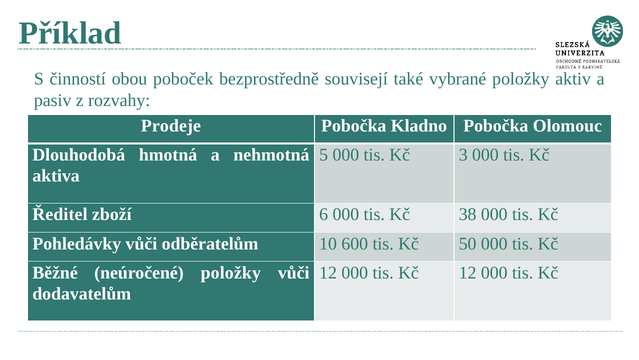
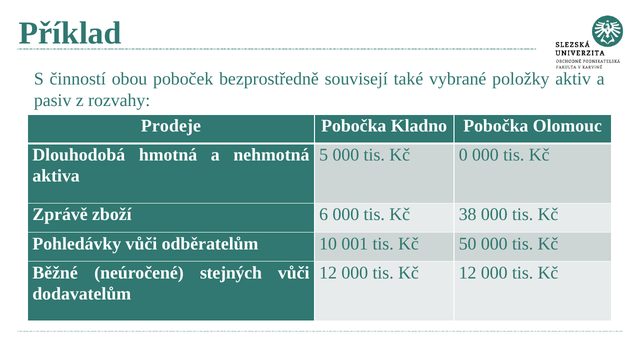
3: 3 -> 0 (463, 155)
Ředitel: Ředitel -> Zprávě (60, 214)
600: 600 -> 001 (355, 243)
neúročené položky: položky -> stejných (231, 272)
